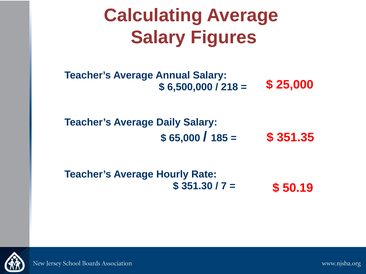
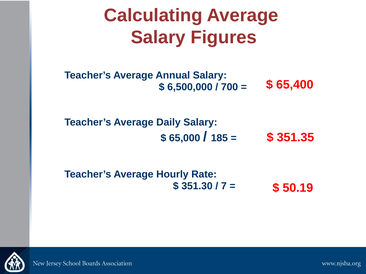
25,000: 25,000 -> 65,400 (295, 85)
218: 218 -> 700 (230, 87)
